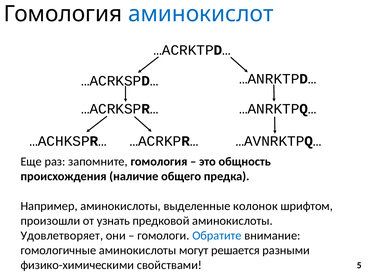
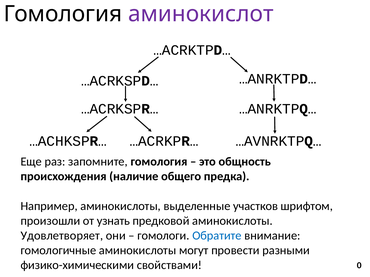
аминокислот colour: blue -> purple (201, 14)
колонок: колонок -> участков (256, 206)
решается: решается -> провести (235, 251)
5: 5 -> 0 (359, 266)
